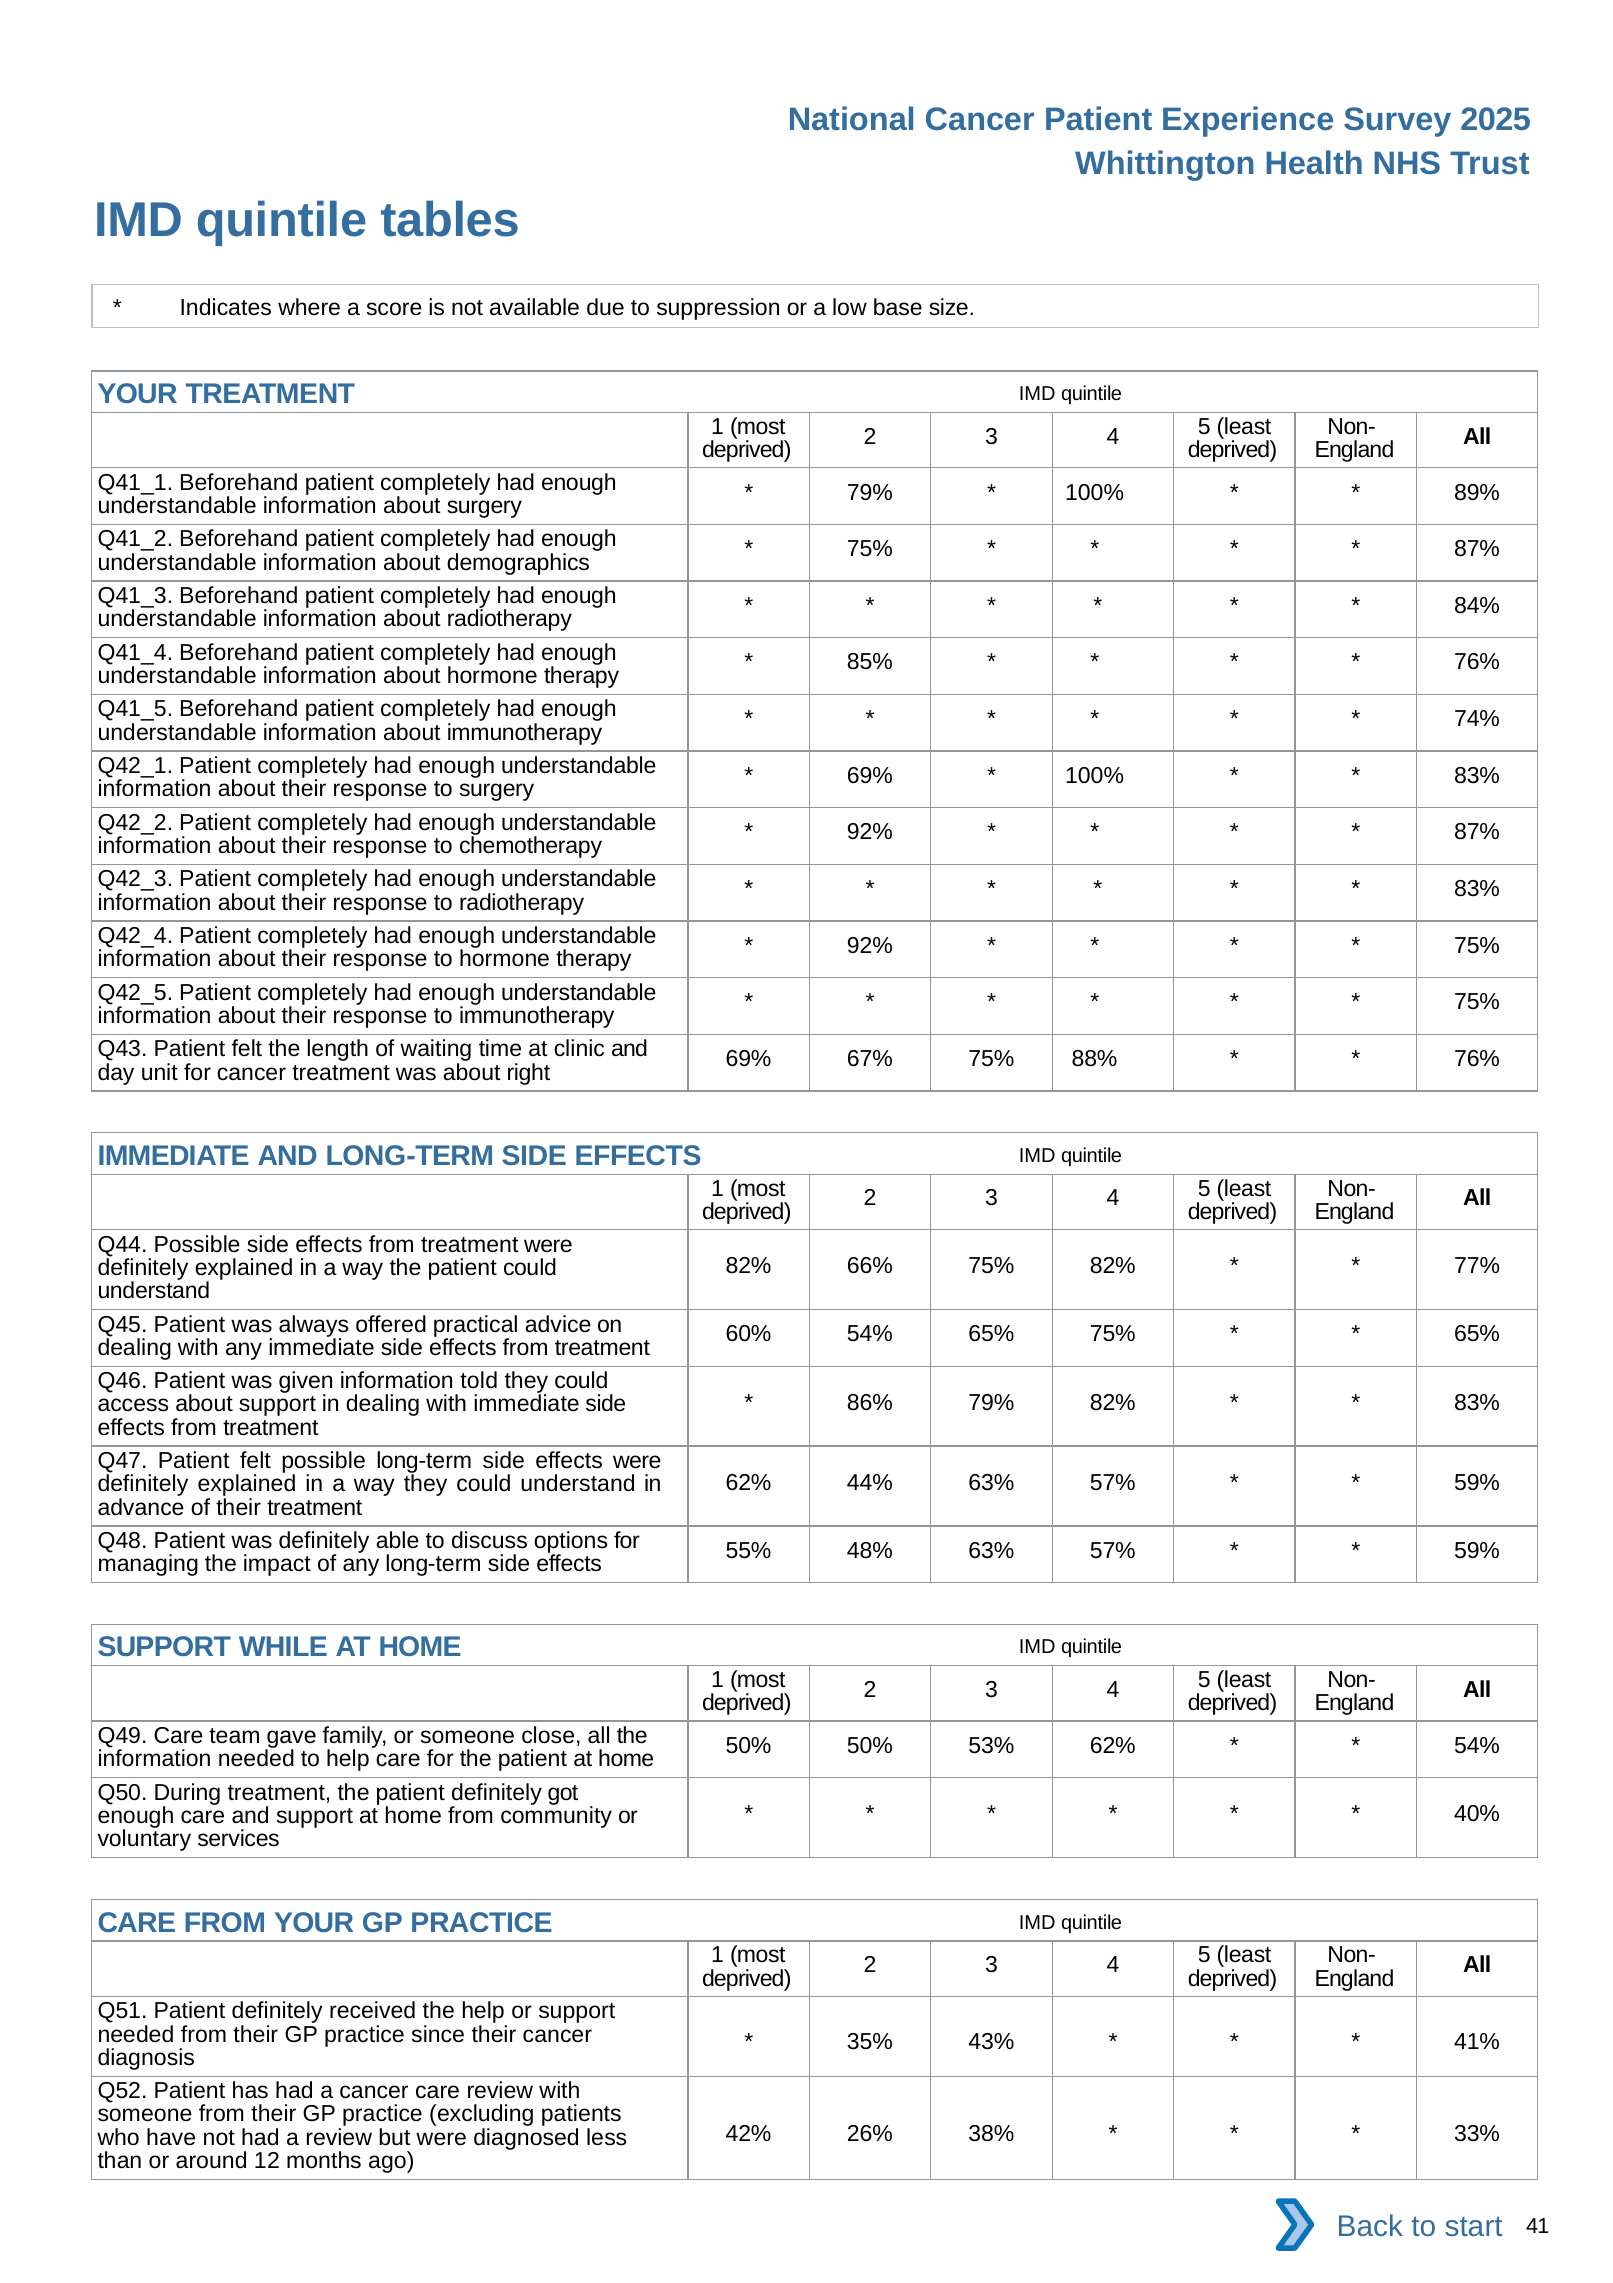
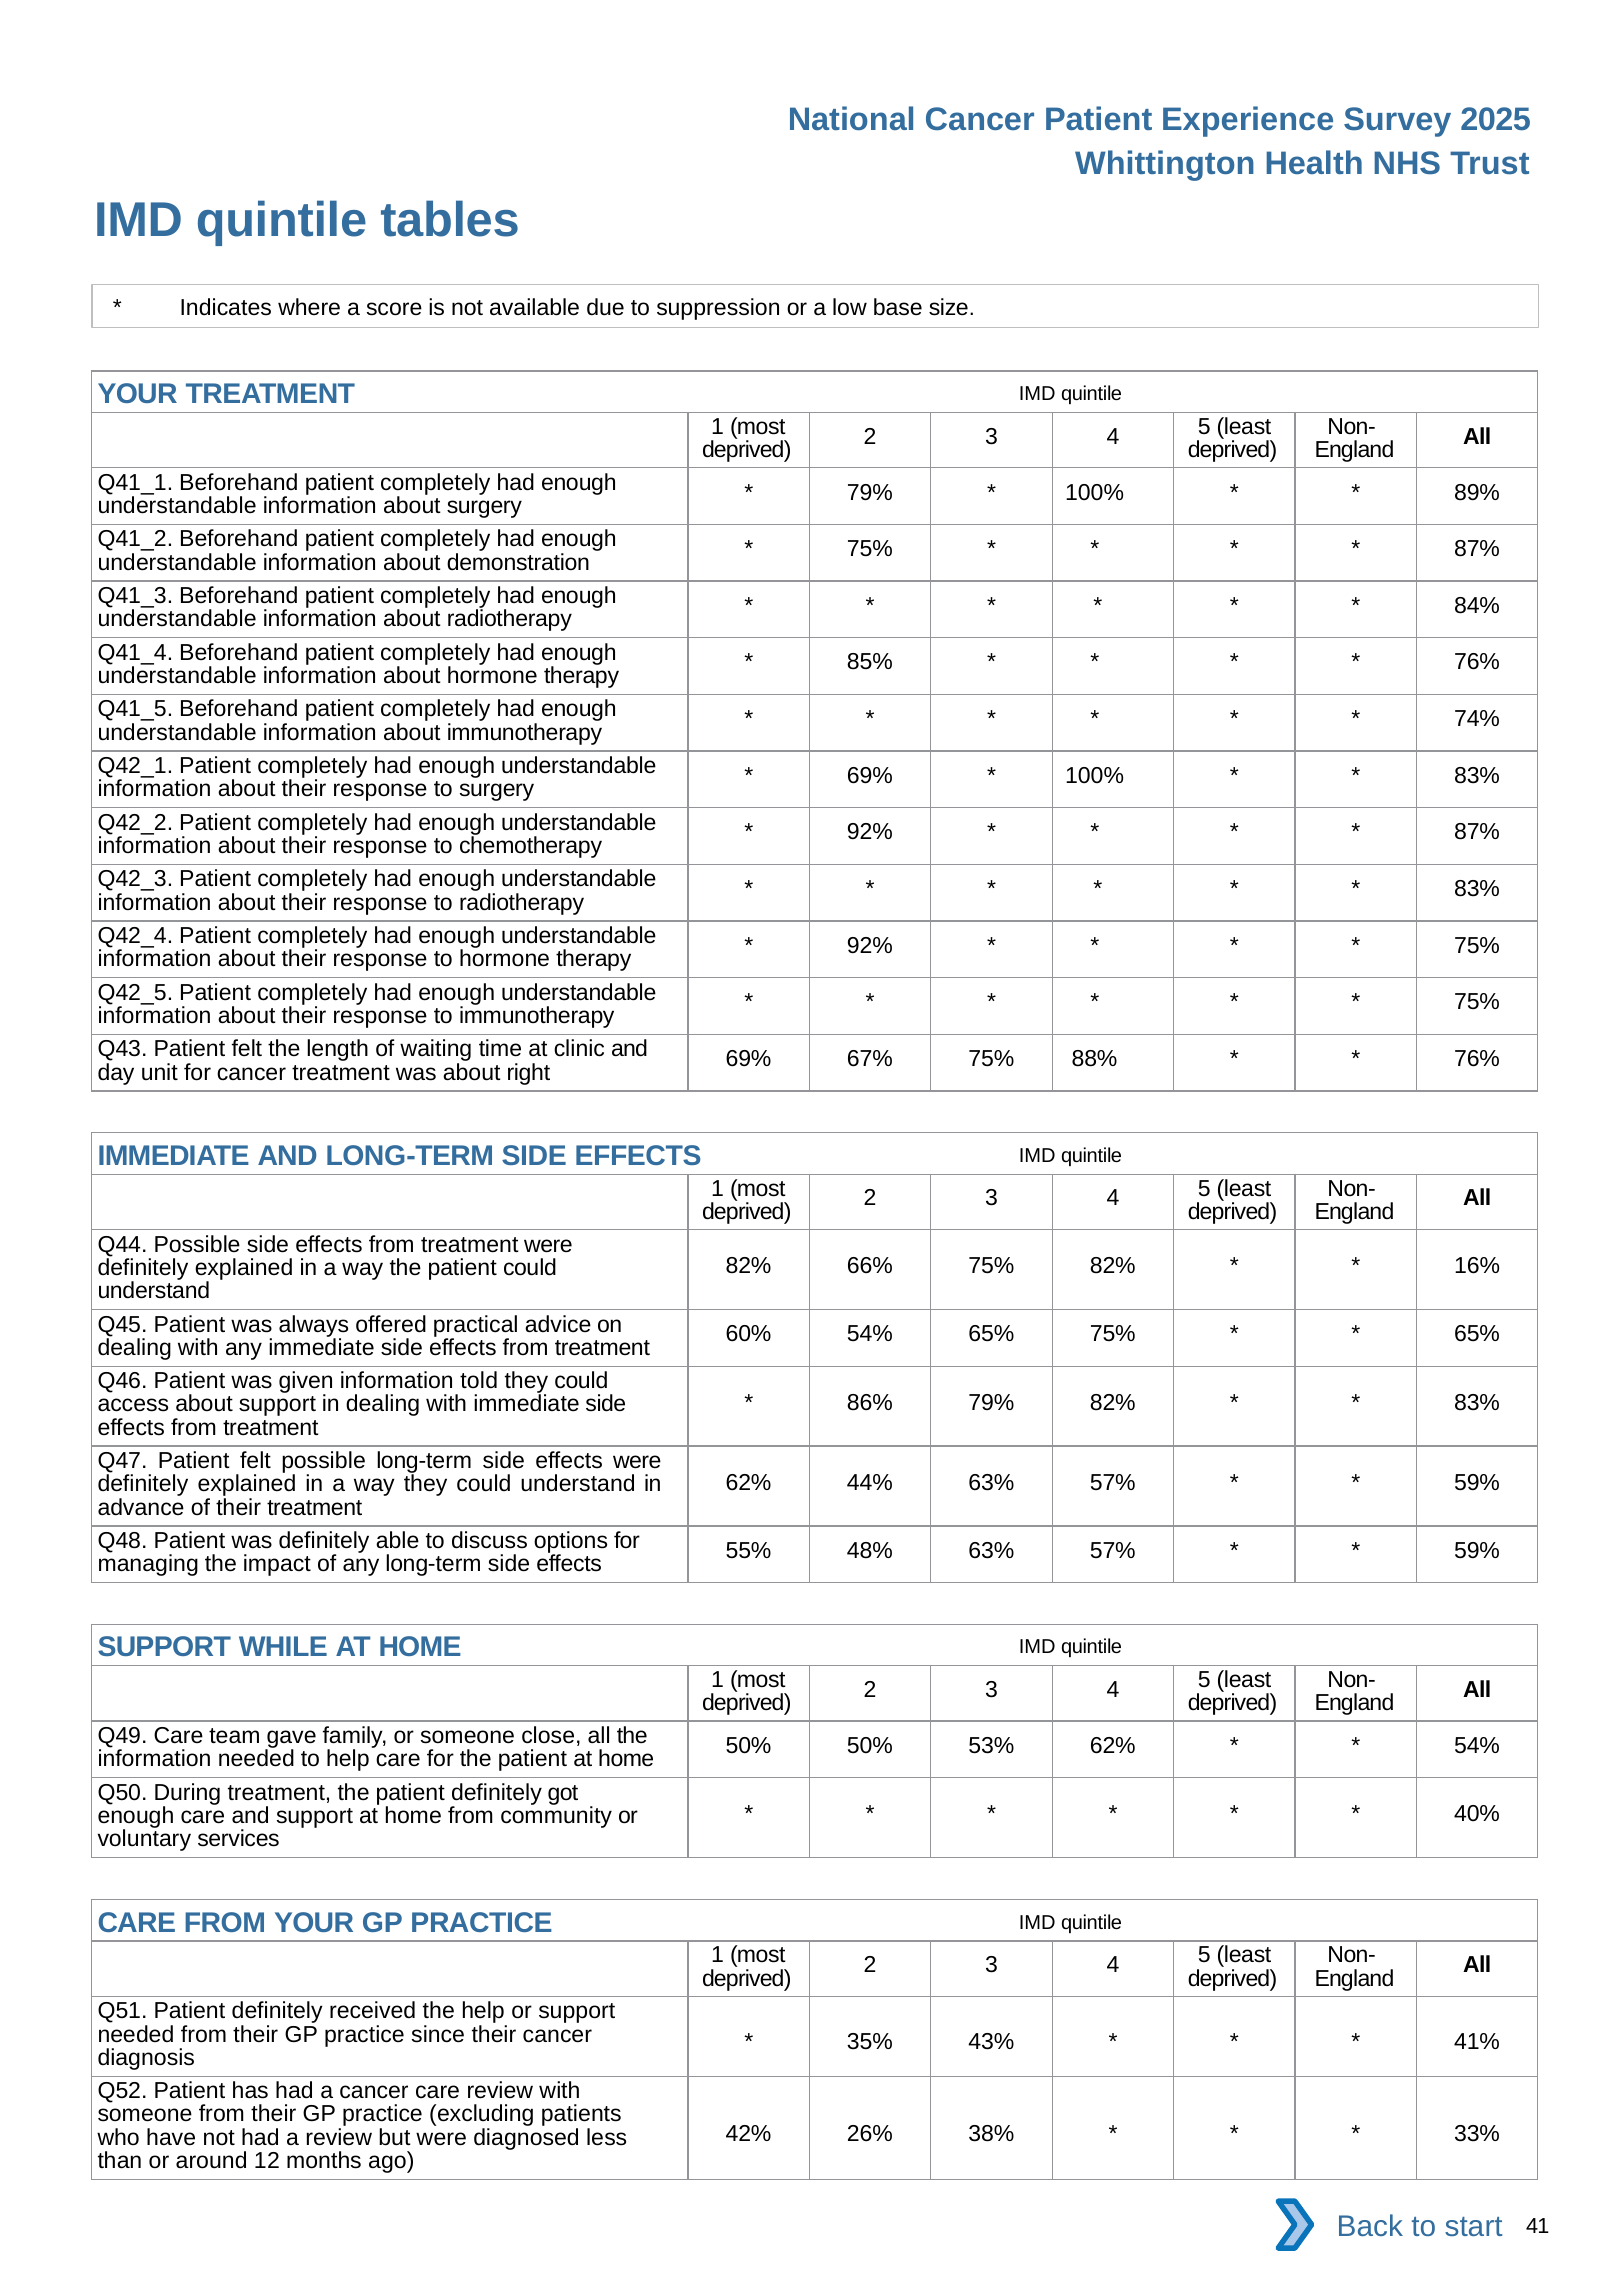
demographics: demographics -> demonstration (518, 563)
77%: 77% -> 16% (1477, 1266)
